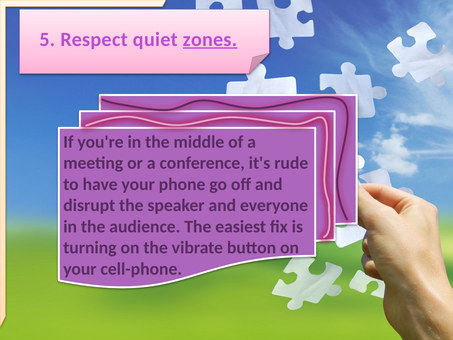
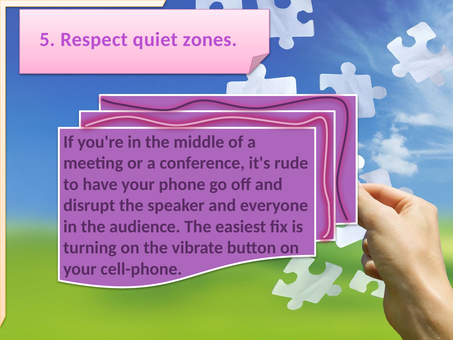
zones underline: present -> none (210, 39)
